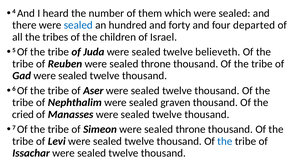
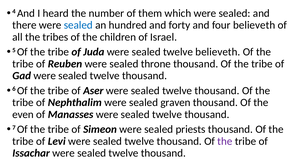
four departed: departed -> believeth (254, 25)
cried: cried -> even (23, 115)
Simeon were sealed throne: throne -> priests (191, 130)
the colour: blue -> purple (225, 142)
